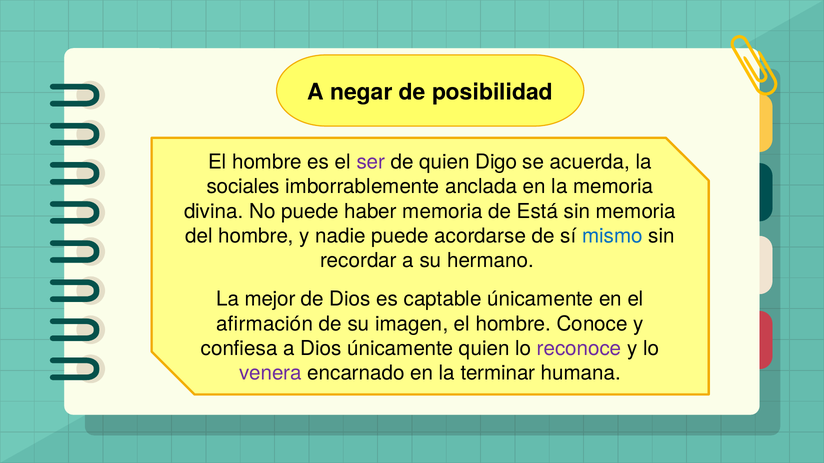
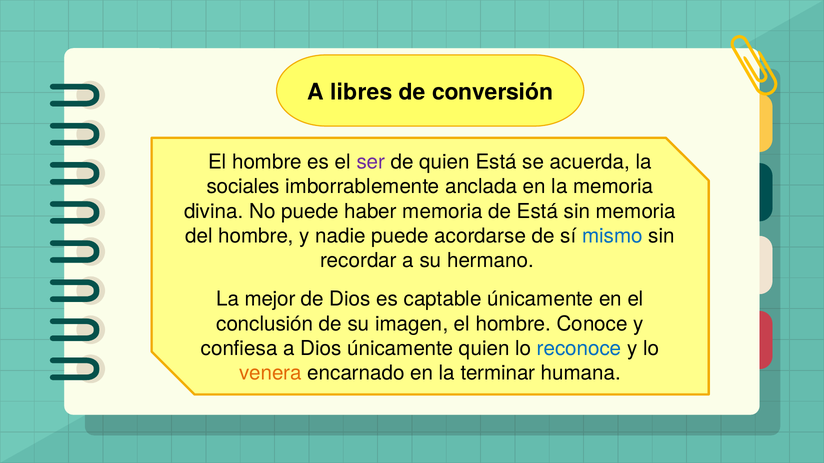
negar: negar -> libres (361, 92)
posibilidad: posibilidad -> conversión (493, 92)
quien Digo: Digo -> Está (496, 162)
afirmación: afirmación -> conclusión (265, 324)
reconoce colour: purple -> blue (579, 349)
venera colour: purple -> orange (270, 374)
